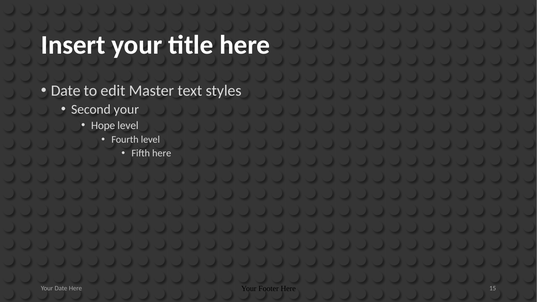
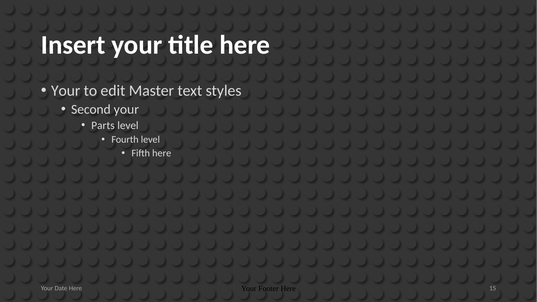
Date: Date -> Your (66, 91)
Hope: Hope -> Parts (103, 125)
